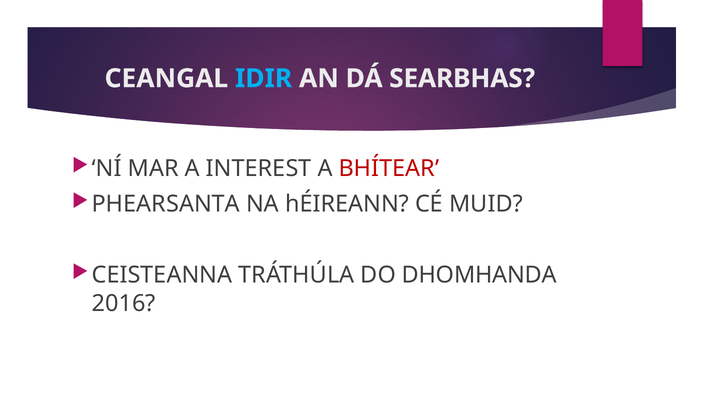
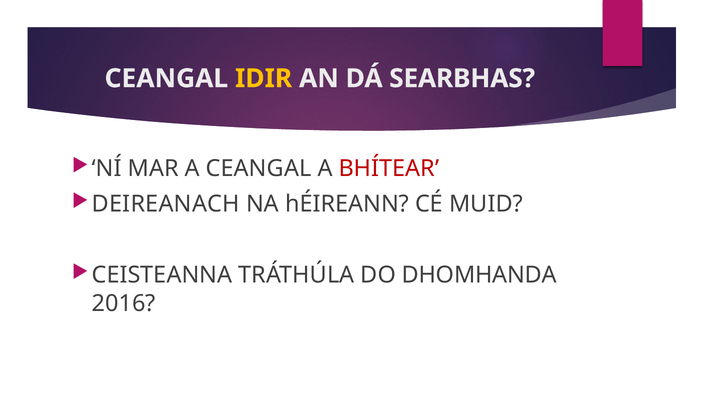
IDIR colour: light blue -> yellow (264, 78)
A INTEREST: INTEREST -> CEANGAL (259, 169)
PHEARSANTA: PHEARSANTA -> DEIREANACH (166, 204)
